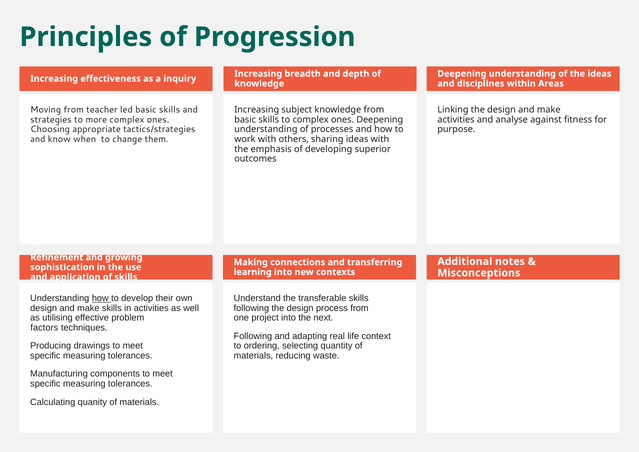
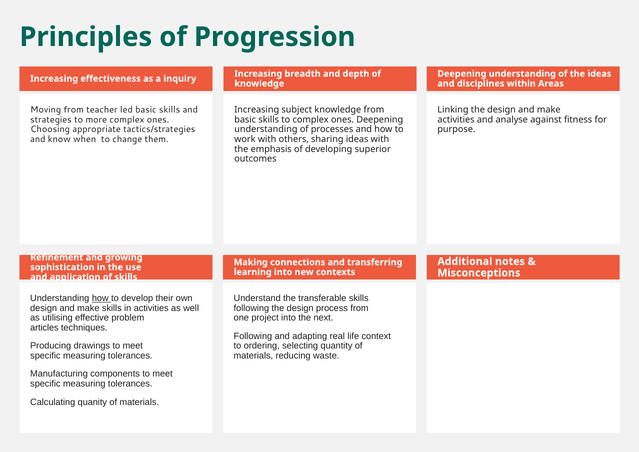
factors: factors -> articles (44, 328)
